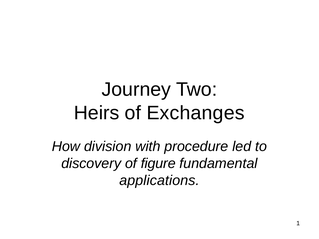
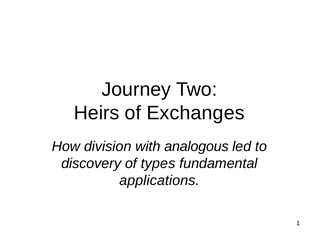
procedure: procedure -> analogous (196, 147)
figure: figure -> types (158, 164)
